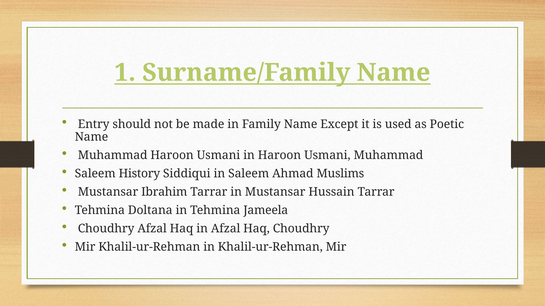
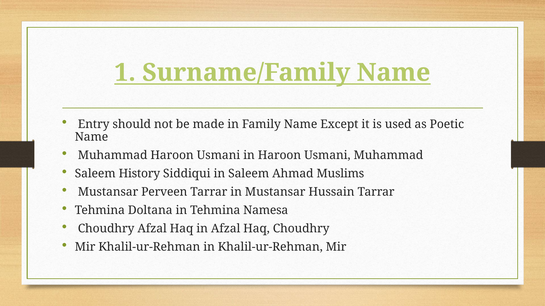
Ibrahim: Ibrahim -> Perveen (164, 192)
Jameela: Jameela -> Namesa (266, 211)
